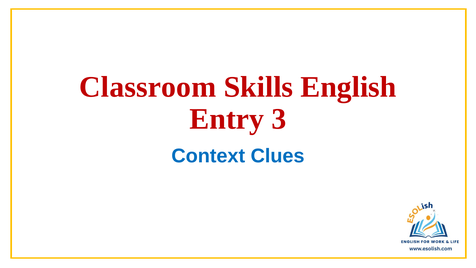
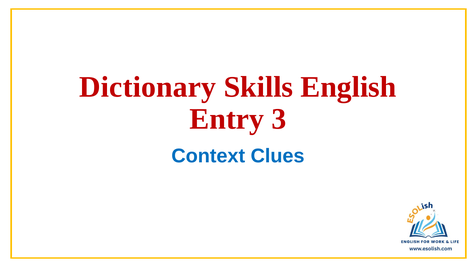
Classroom: Classroom -> Dictionary (148, 87)
